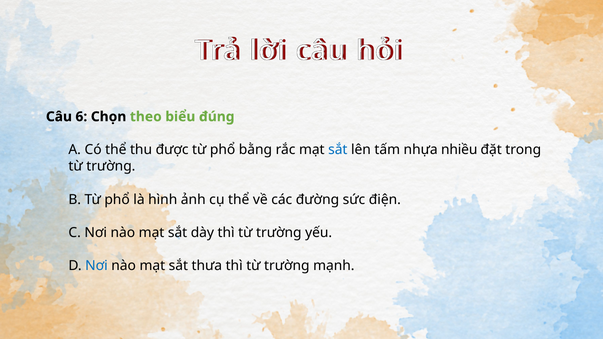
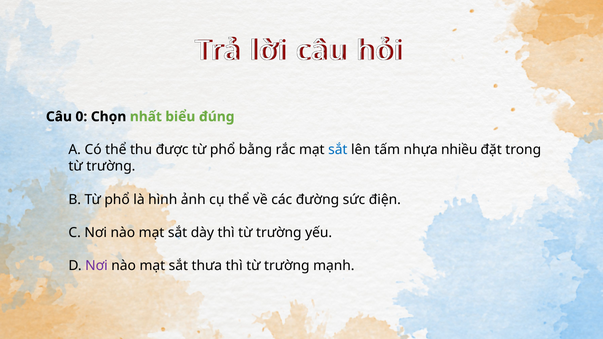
6: 6 -> 0 (81, 117)
theo: theo -> nhất (146, 117)
Nơi colour: blue -> purple (97, 266)
